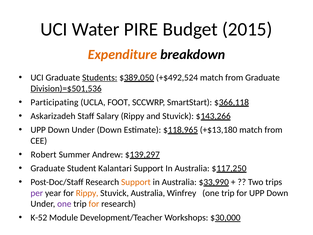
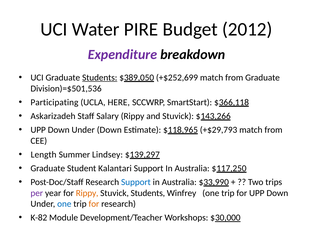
2015: 2015 -> 2012 (247, 29)
Expenditure colour: orange -> purple (122, 54)
+$492,524: +$492,524 -> +$252,699 (177, 77)
Division)=$501,536 underline: present -> none (66, 88)
FOOT: FOOT -> HERE (119, 102)
+$13,180: +$13,180 -> +$29,793 (219, 130)
Robert: Robert -> Length (44, 154)
Andrew: Andrew -> Lindsey (108, 154)
Support colour: orange -> blue (136, 182)
Stuvick Australia: Australia -> Students (148, 193)
one colour: purple -> blue (64, 204)
K-52: K-52 -> K-82 (39, 217)
